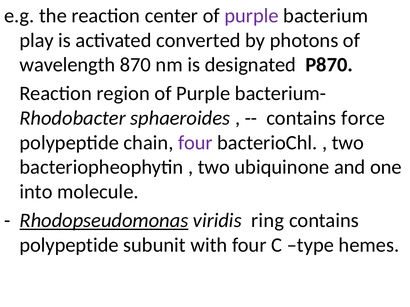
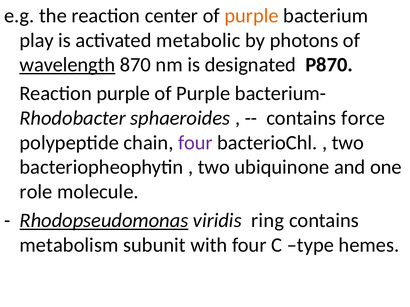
purple colour: purple -> orange (252, 16)
converted: converted -> metabolic (198, 40)
wavelength underline: none -> present (67, 65)
Reaction region: region -> purple (123, 94)
into: into -> role (36, 192)
polypeptide: polypeptide -> metabolism (69, 245)
